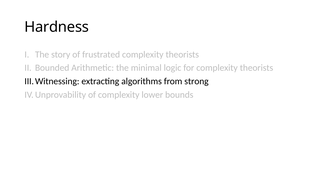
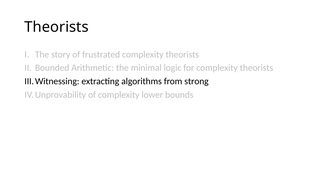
Hardness: Hardness -> Theorists (57, 27)
